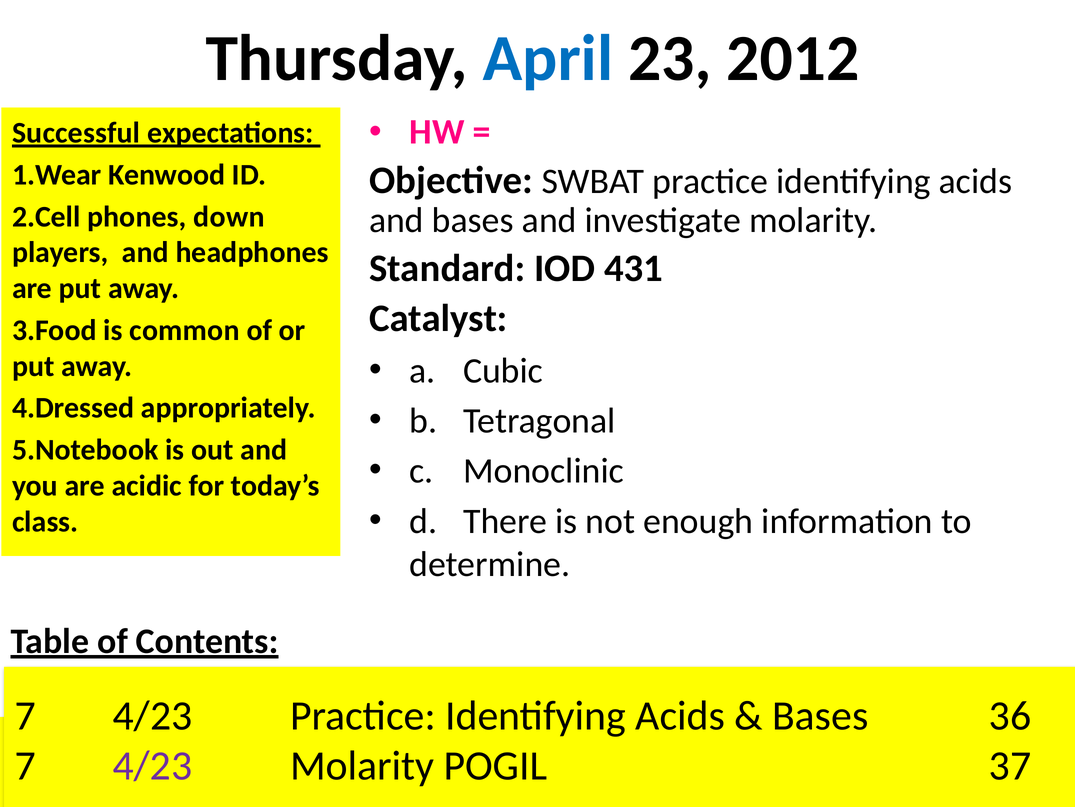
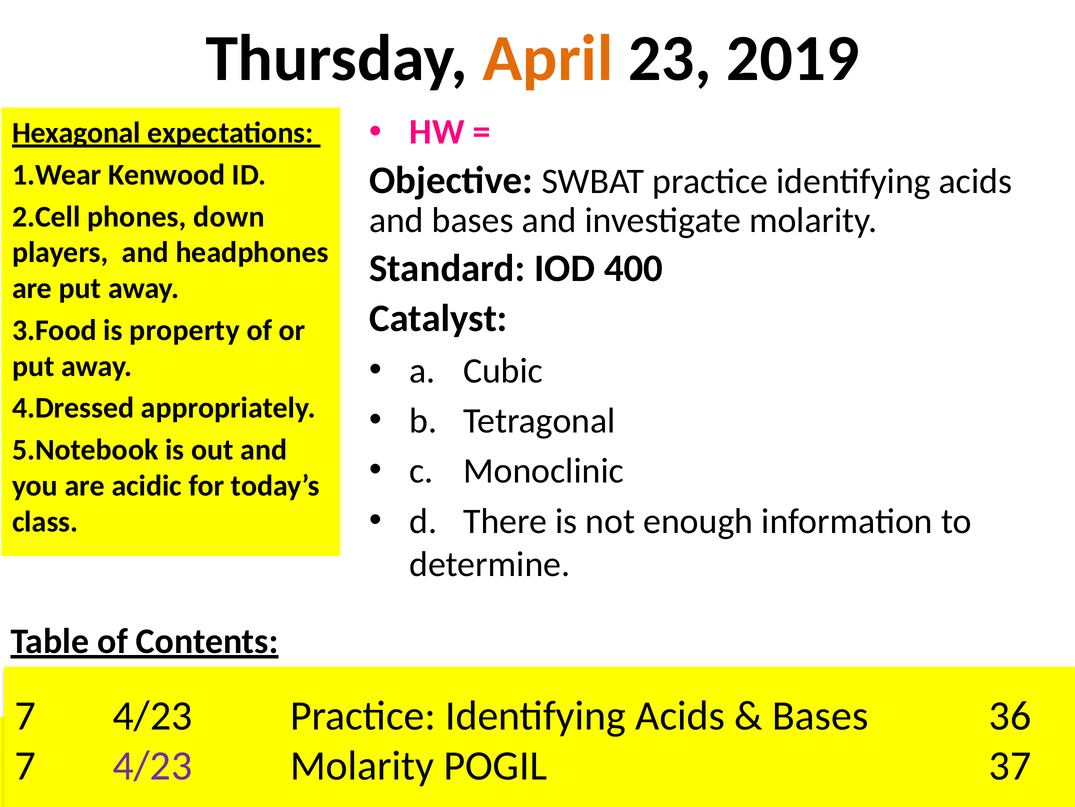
April colour: blue -> orange (548, 58)
2012: 2012 -> 2019 (793, 58)
Successful: Successful -> Hexagonal (76, 133)
431: 431 -> 400 (633, 268)
common: common -> property (184, 330)
